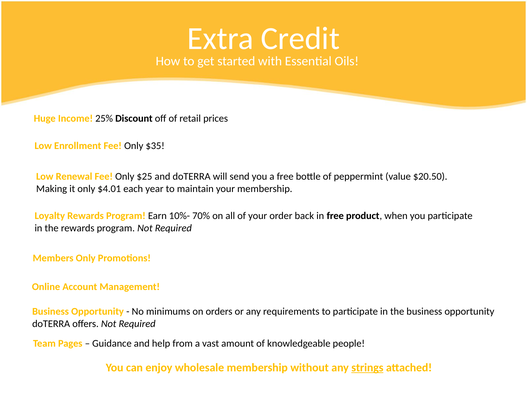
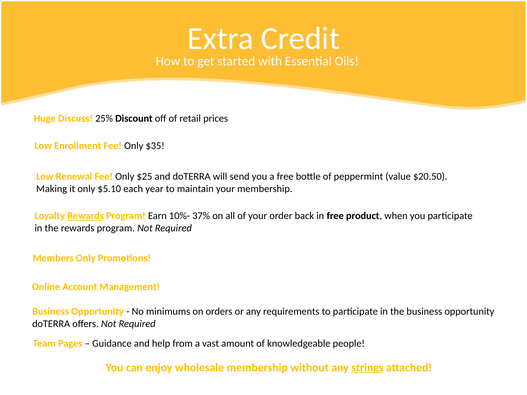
Income: Income -> Discuss (75, 118)
$4.01: $4.01 -> $5.10 (109, 189)
Rewards underline: none -> present (86, 216)
70%: 70% -> 37% (201, 216)
